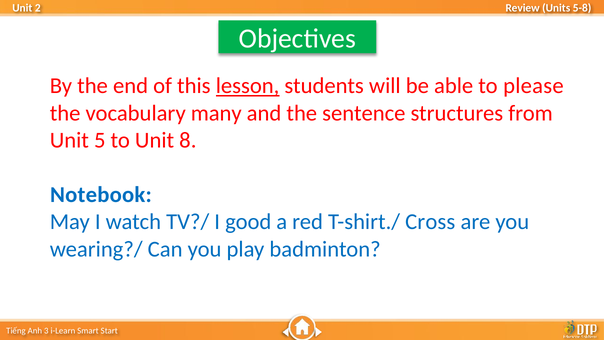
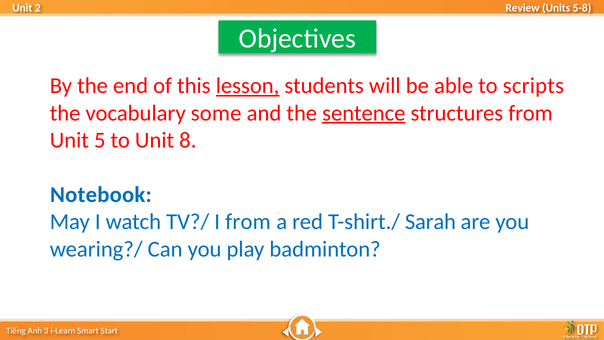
please: please -> scripts (533, 86)
many: many -> some (216, 113)
sentence underline: none -> present (364, 113)
I good: good -> from (248, 222)
Cross: Cross -> Sarah (430, 222)
